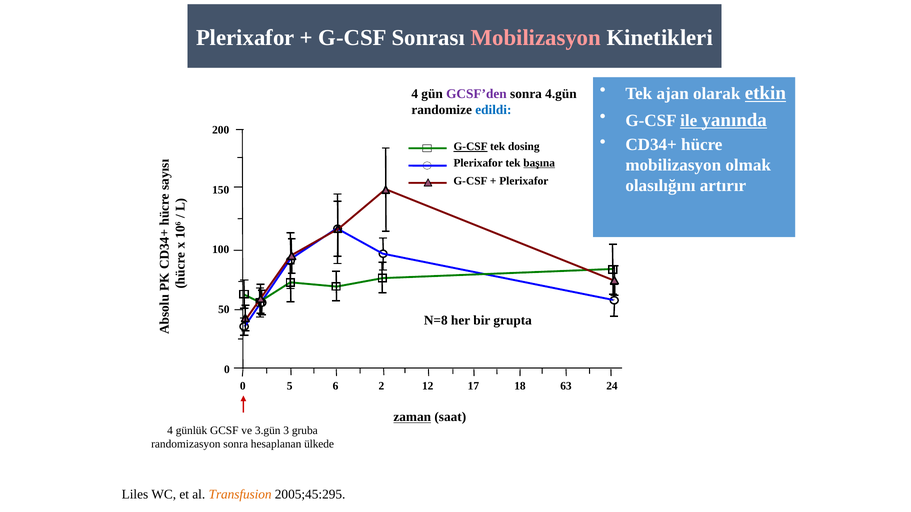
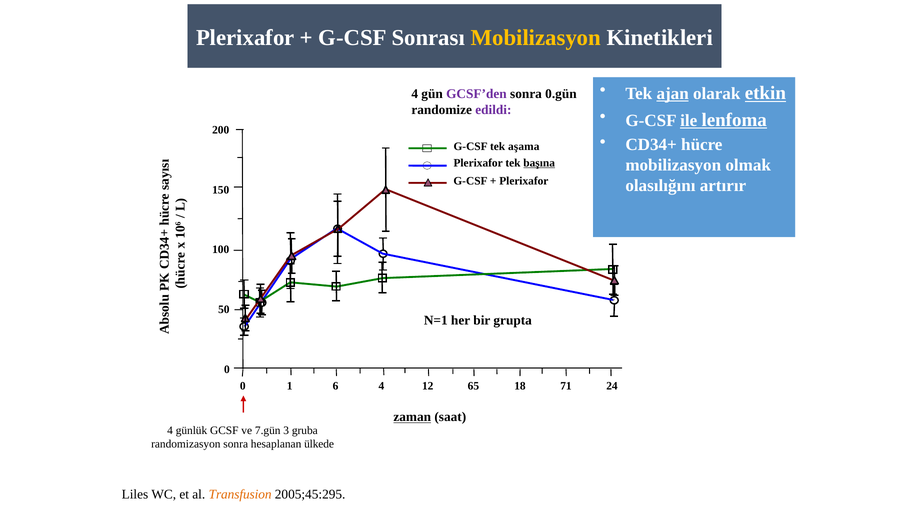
Mobilizasyon colour: pink -> yellow (536, 38)
ajan underline: none -> present (673, 94)
4.gün: 4.gün -> 0.gün (561, 94)
edildi colour: blue -> purple (493, 110)
yanında: yanında -> lenfoma (734, 120)
G-CSF underline: present -> none (471, 147)
dosing: dosing -> aşama (524, 147)
N=8: N=8 -> N=1 (436, 321)
0 5: 5 -> 1 (290, 386)
6 2: 2 -> 4 (381, 386)
17: 17 -> 65 (473, 386)
63: 63 -> 71 (566, 386)
3.gün: 3.gün -> 7.gün (268, 431)
